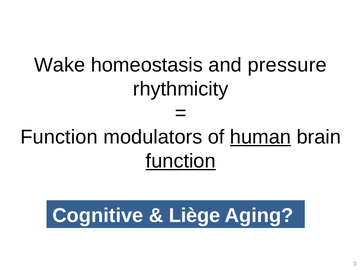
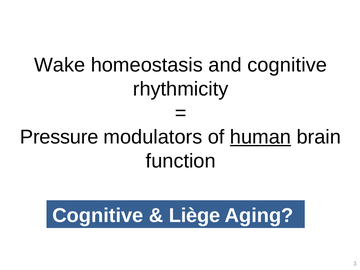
and pressure: pressure -> cognitive (287, 65)
Function: Function -> Pressure (59, 137)
function underline: present -> none (181, 161)
